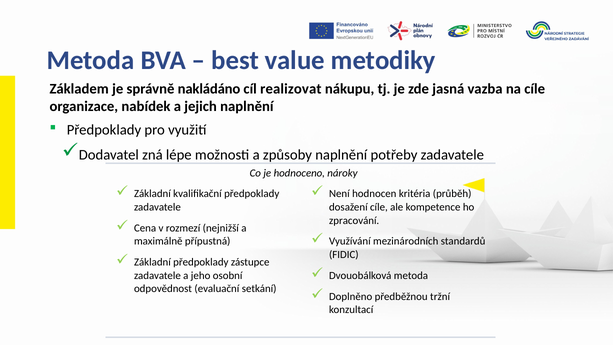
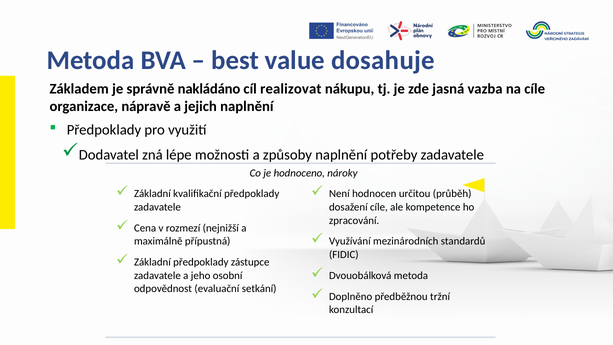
metodiky: metodiky -> dosahuje (383, 60)
nabídek: nabídek -> nápravě (146, 106)
kritéria: kritéria -> určitou (415, 194)
